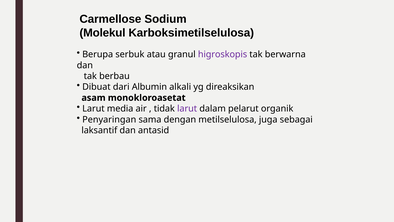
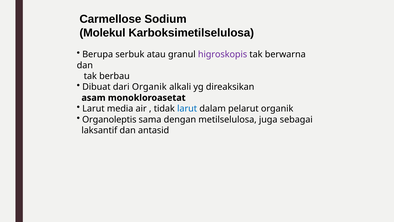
dari Albumin: Albumin -> Organik (149, 87)
larut colour: purple -> blue (187, 108)
Penyaringan: Penyaringan -> Organoleptis (109, 119)
